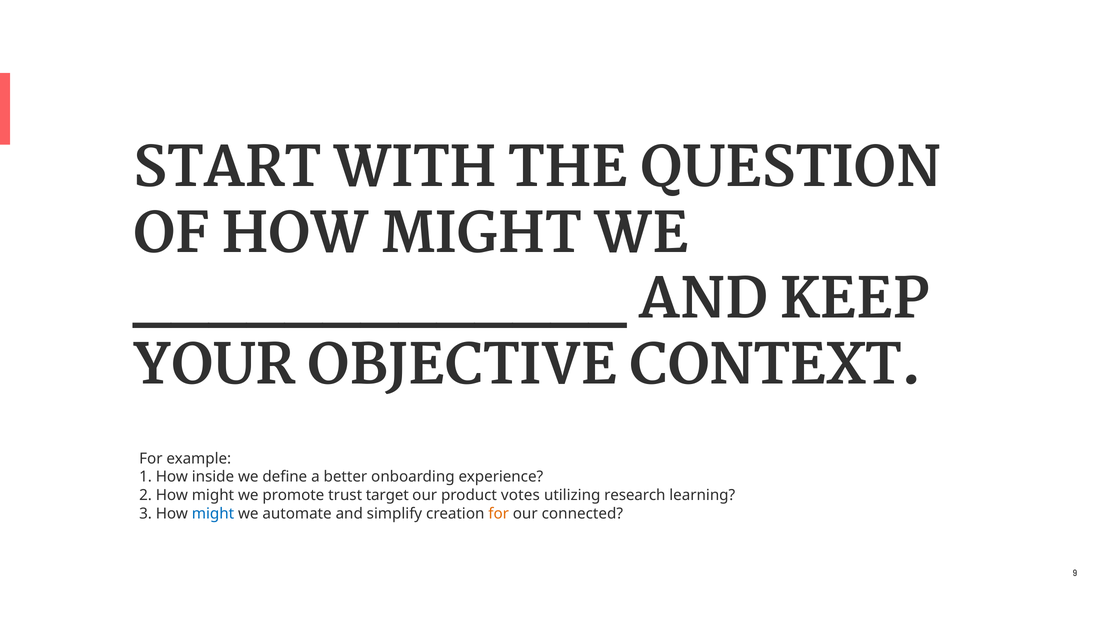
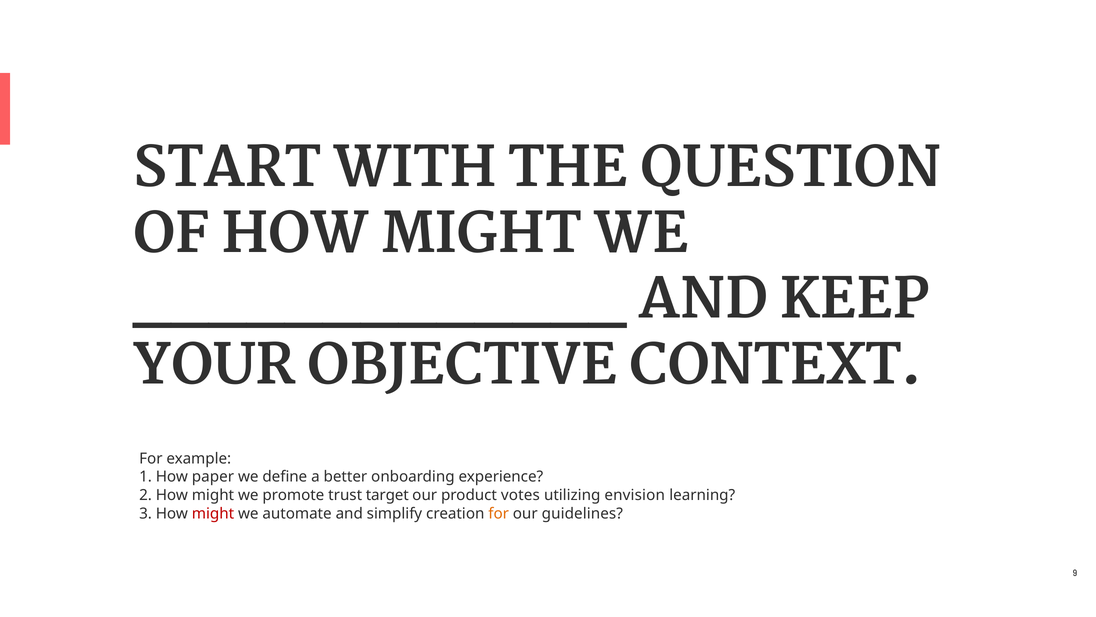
inside: inside -> paper (213, 477)
research: research -> envision (635, 495)
might colour: blue -> red (213, 513)
connected: connected -> guidelines (582, 513)
